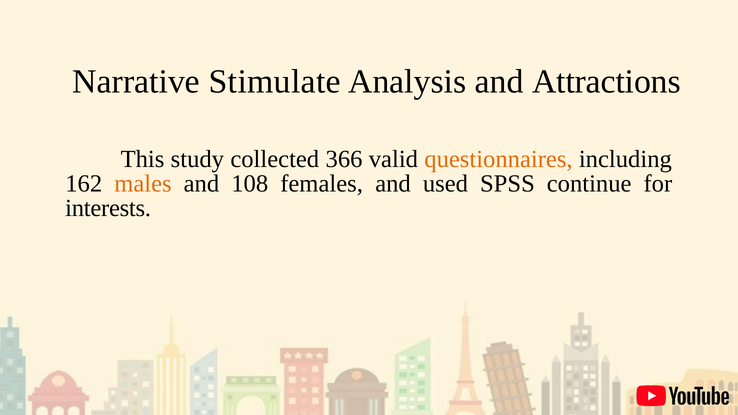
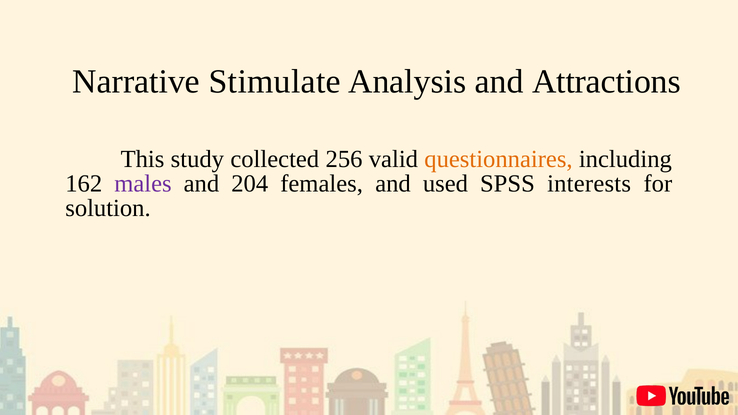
366: 366 -> 256 (344, 159)
males colour: orange -> purple (143, 184)
108: 108 -> 204 (250, 184)
continue: continue -> interests (589, 184)
interests: interests -> solution (108, 208)
